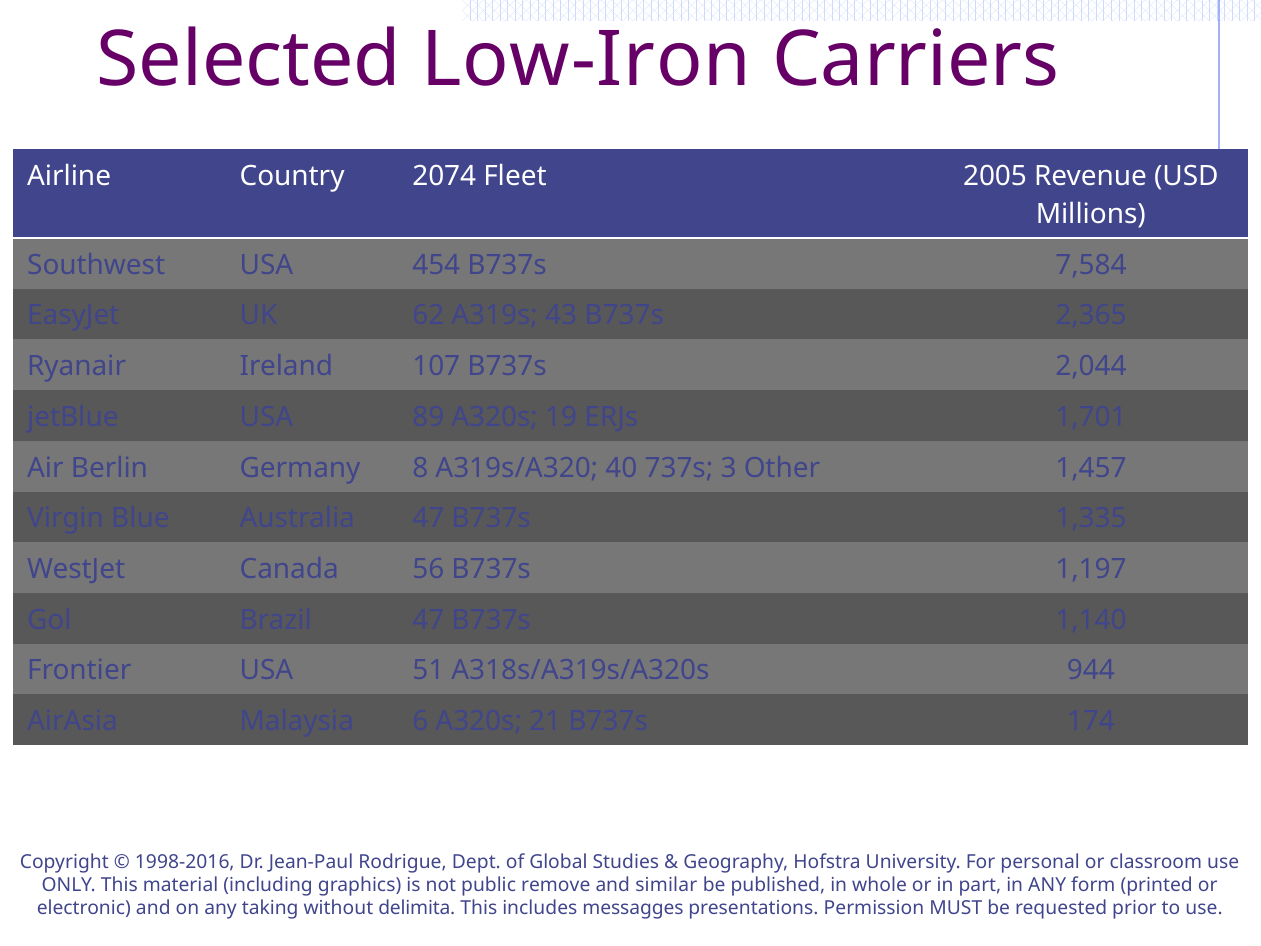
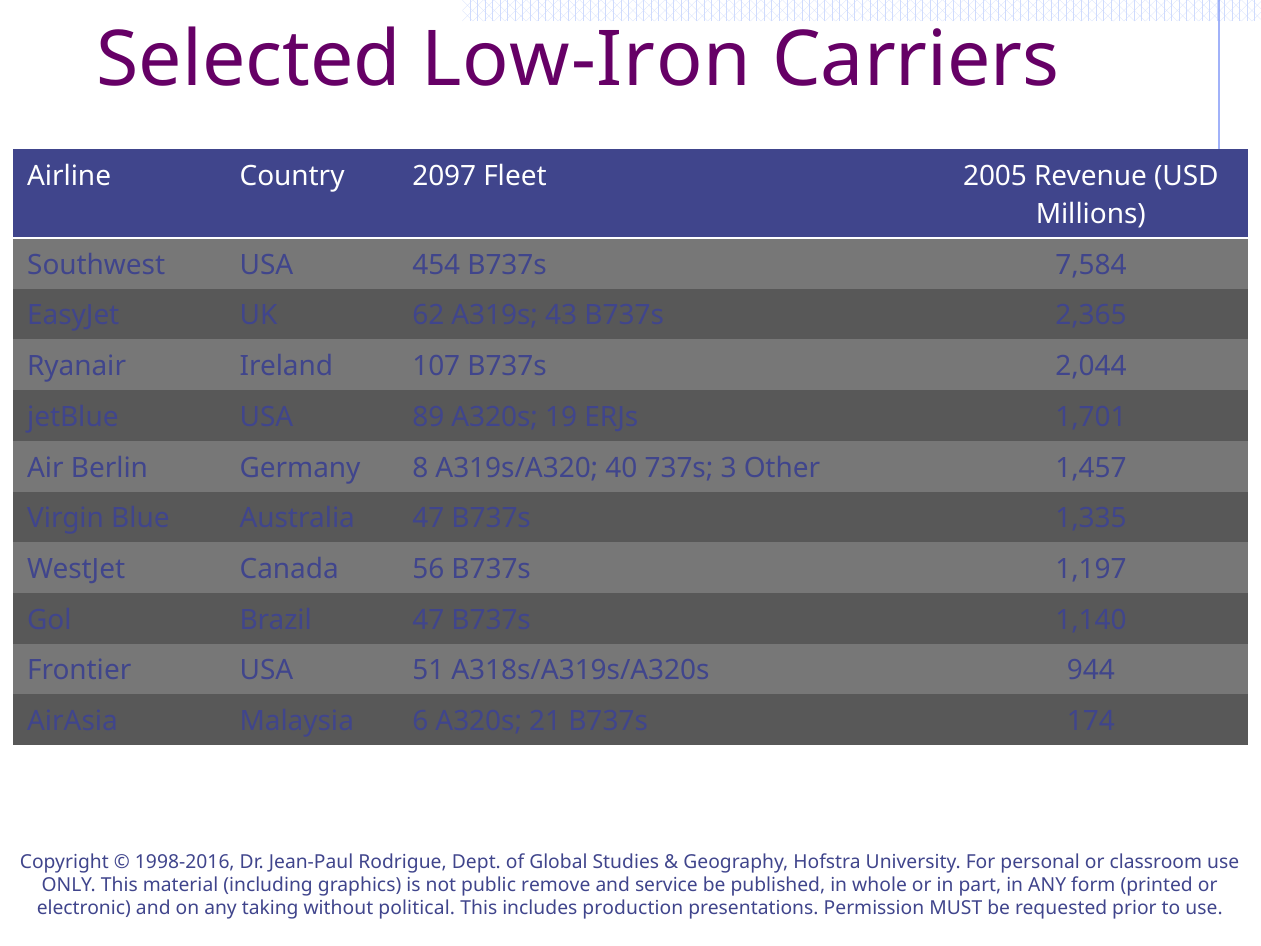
2074: 2074 -> 2097 (444, 176)
similar: similar -> service (666, 885)
delimita: delimita -> political (417, 908)
messagges: messagges -> production (633, 908)
